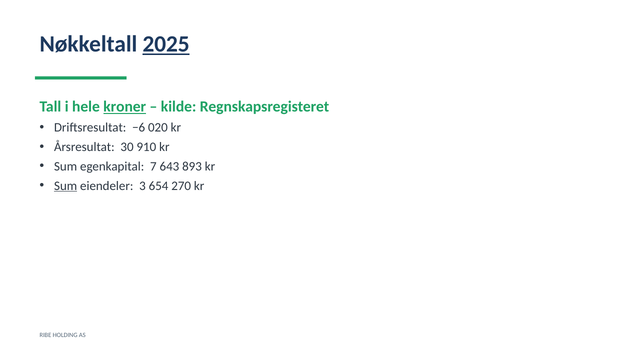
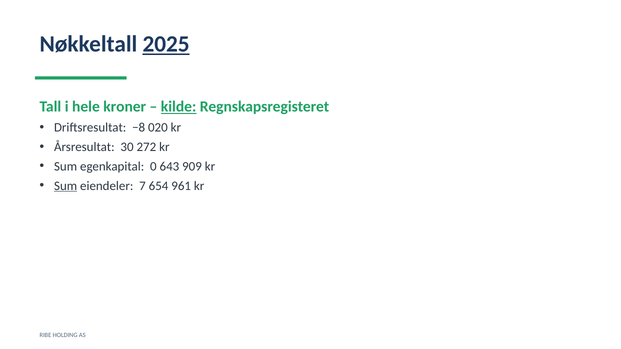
kroner underline: present -> none (125, 107)
kilde underline: none -> present (179, 107)
−6: −6 -> −8 (139, 128)
910: 910 -> 272 (146, 147)
7: 7 -> 0 (153, 167)
893: 893 -> 909 (192, 167)
3: 3 -> 7 (143, 186)
270: 270 -> 961 (181, 186)
